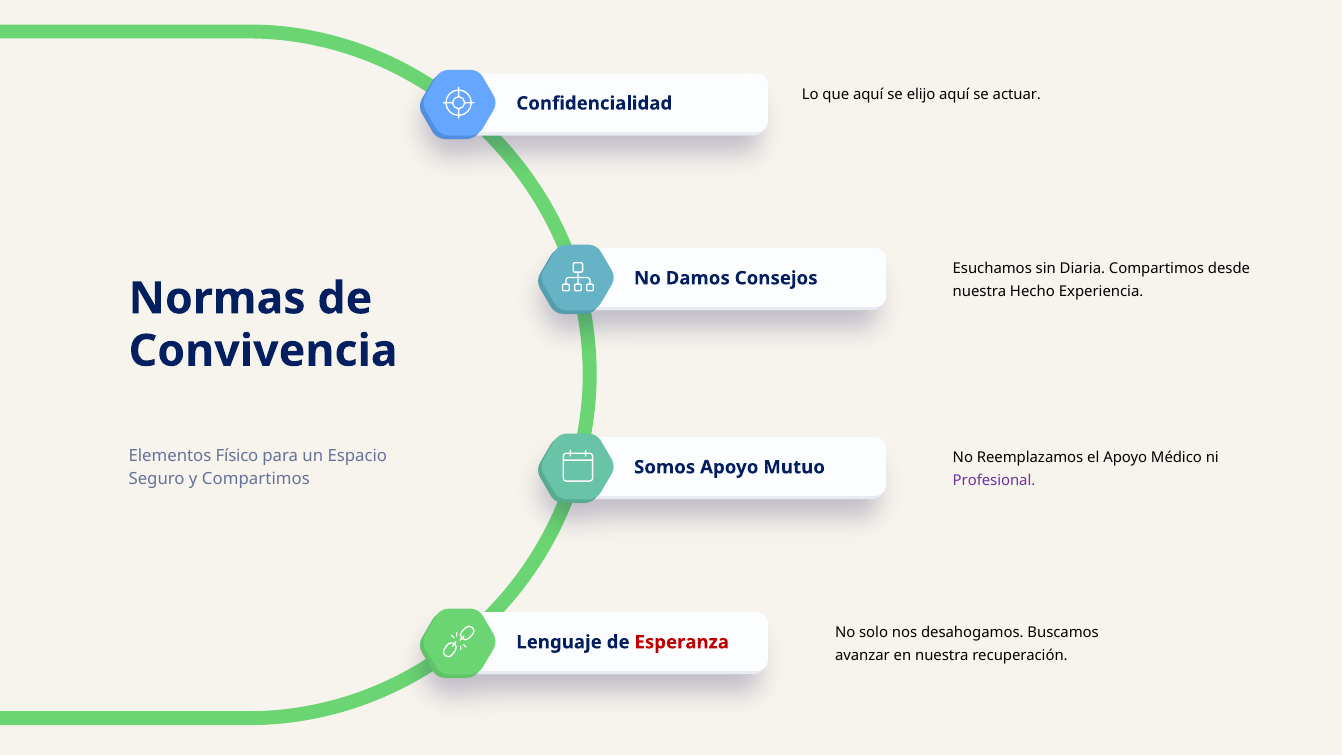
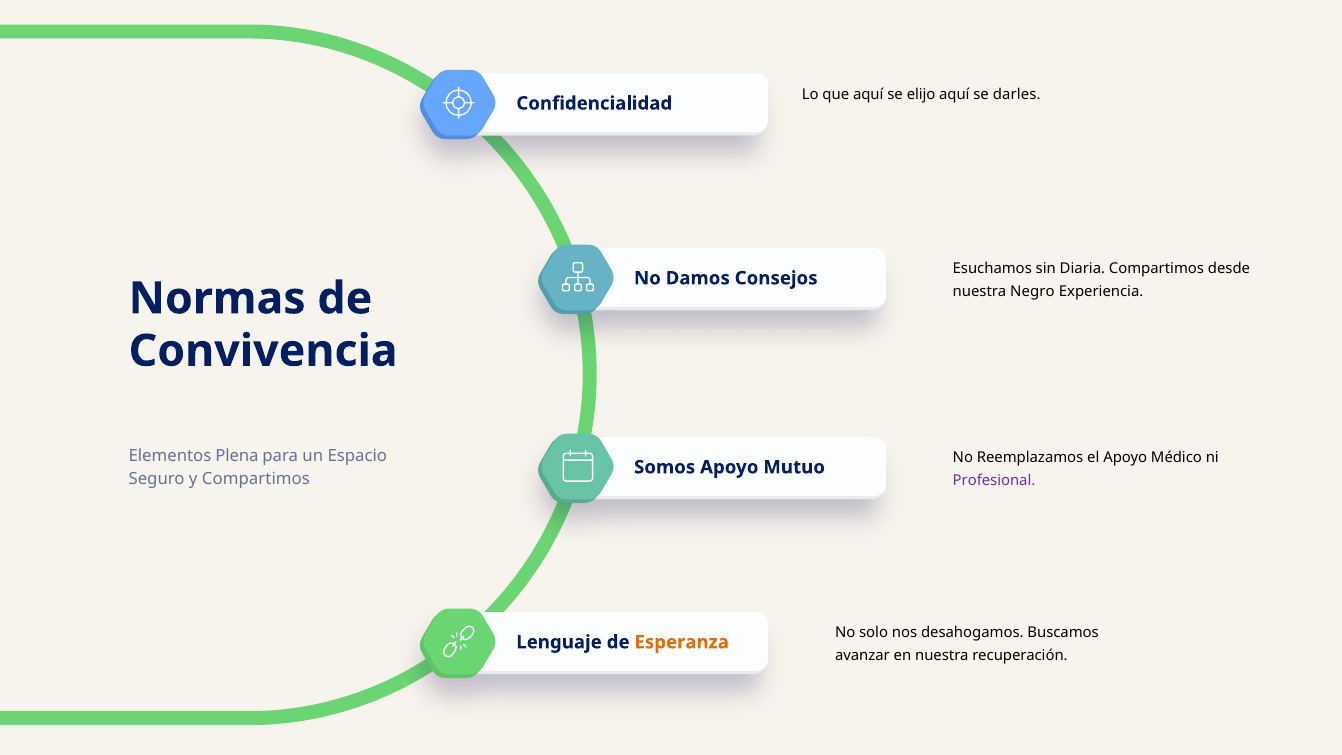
actuar: actuar -> darles (1017, 95)
Hecho: Hecho -> Negro (1032, 292)
Físico: Físico -> Plena (237, 455)
Esperanza colour: red -> orange (682, 642)
